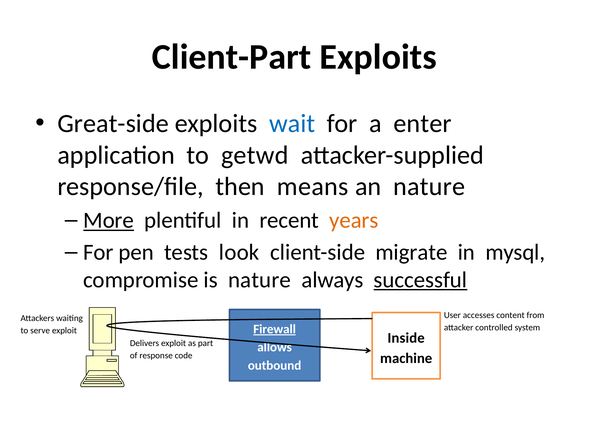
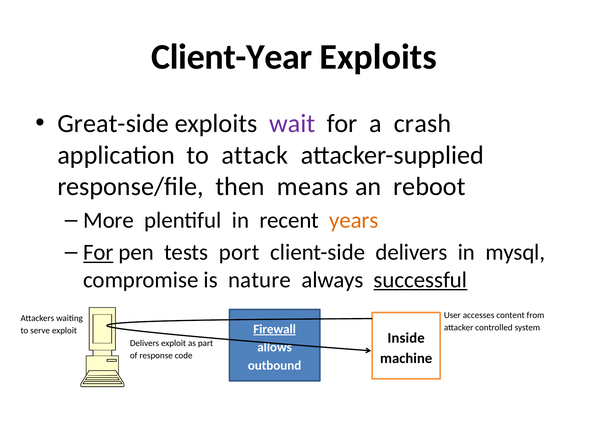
Client-Part: Client-Part -> Client-Year (232, 57)
wait colour: blue -> purple (292, 124)
enter: enter -> crash (423, 124)
getwd: getwd -> attack (255, 155)
an nature: nature -> reboot (429, 186)
More underline: present -> none (109, 220)
For underline: none -> present (98, 252)
look: look -> port (239, 252)
client-side migrate: migrate -> delivers (411, 252)
